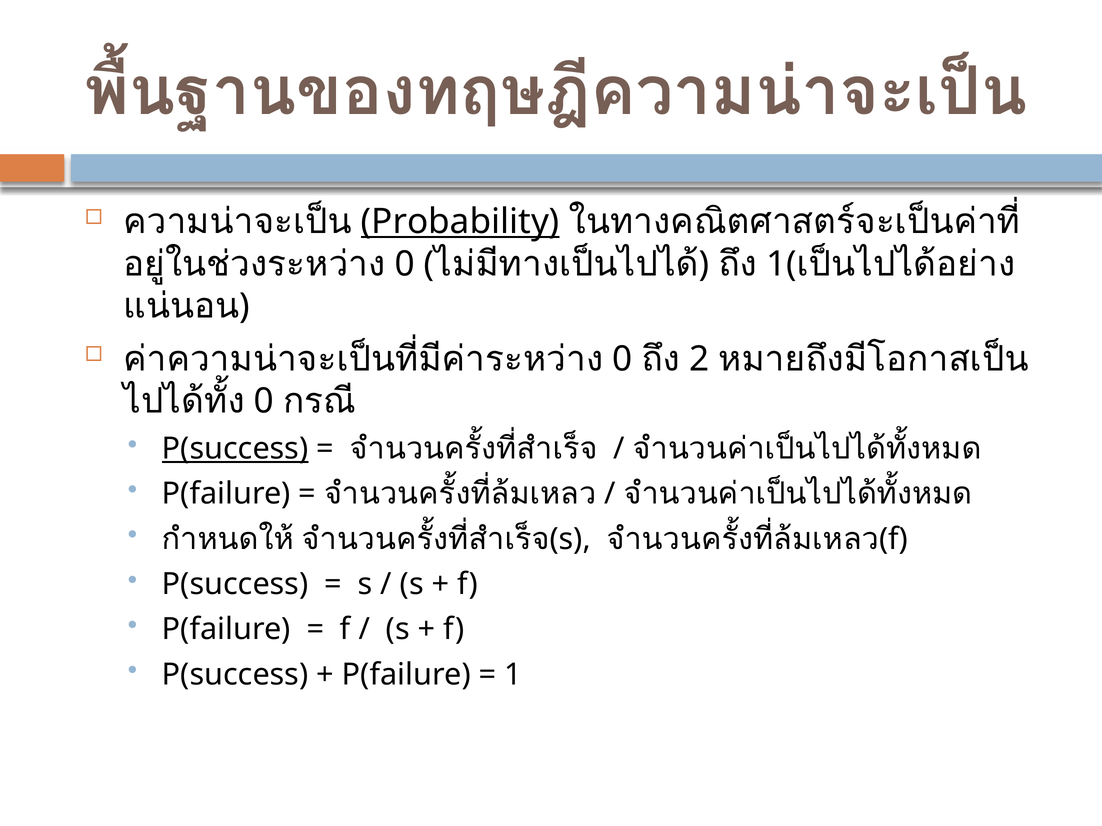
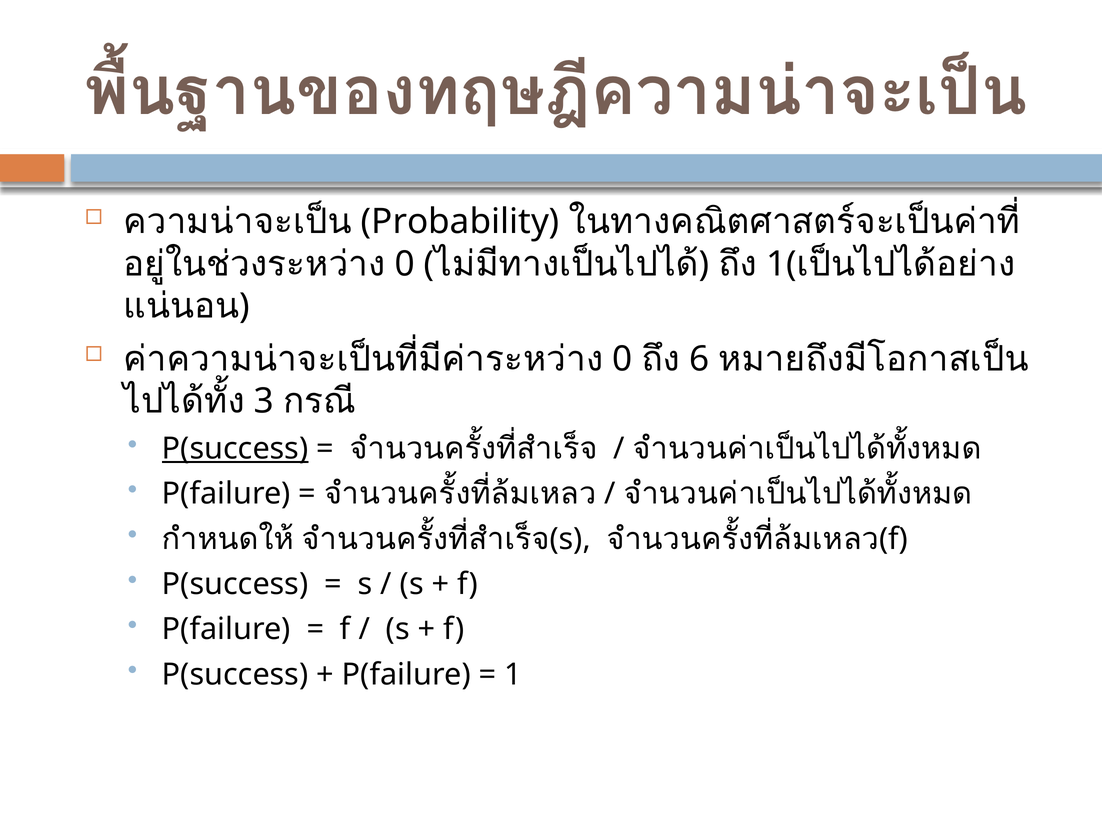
Probability underline: present -> none (460, 222)
2: 2 -> 6 (699, 359)
0: 0 -> 3 (264, 401)
